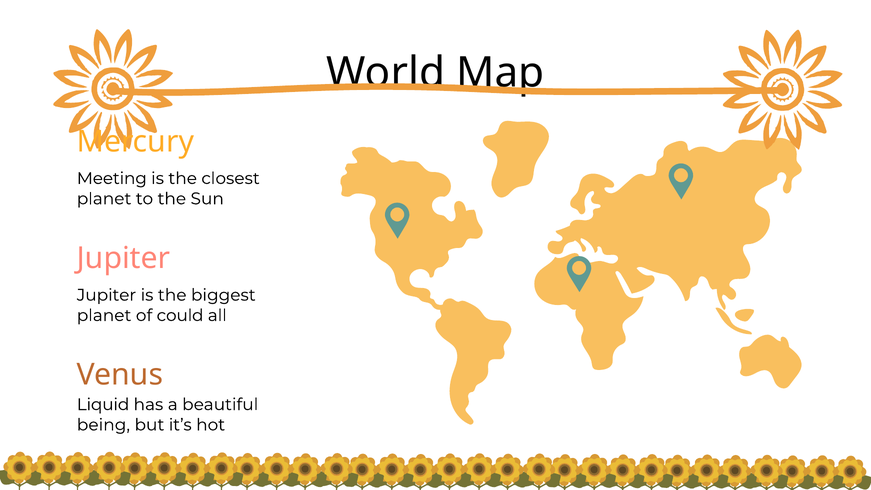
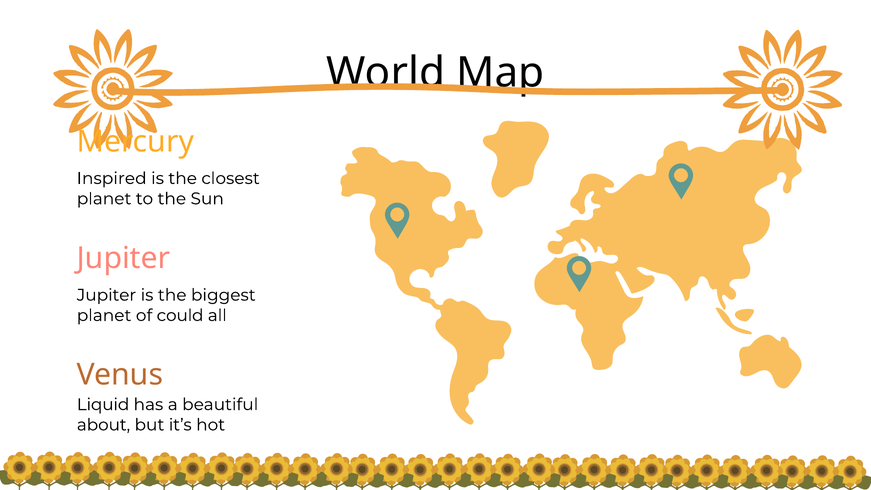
Meeting: Meeting -> Inspired (112, 178)
being: being -> about (103, 425)
